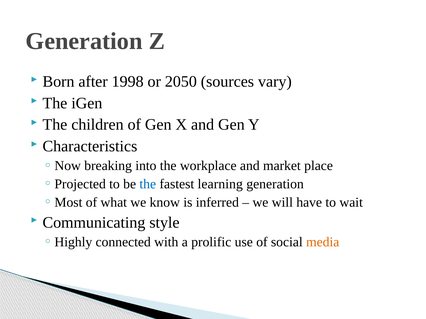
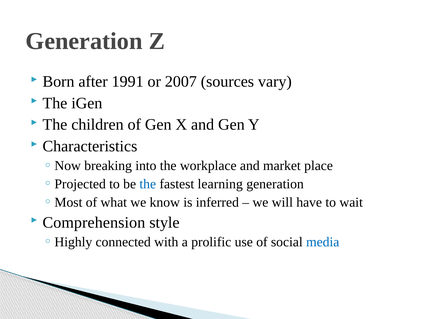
1998: 1998 -> 1991 (128, 82)
2050: 2050 -> 2007 (181, 82)
Communicating: Communicating -> Comprehension (94, 223)
media colour: orange -> blue (323, 242)
